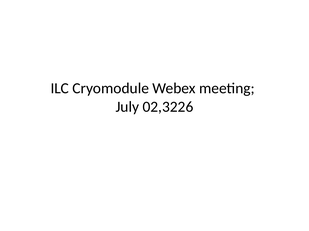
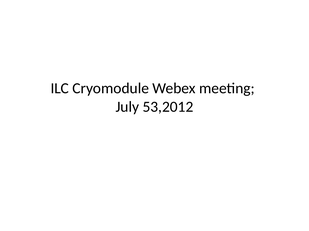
02,3226: 02,3226 -> 53,2012 (168, 107)
